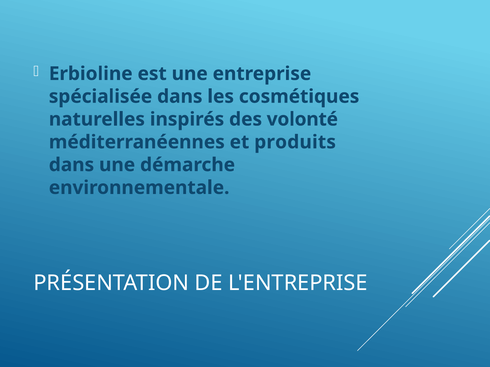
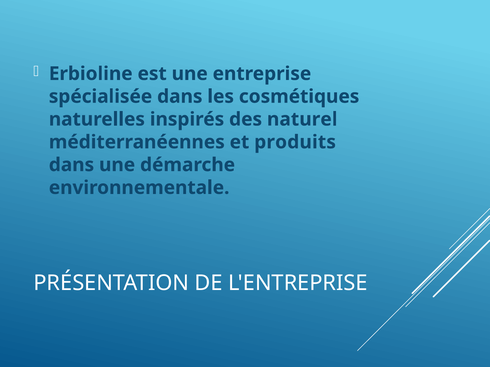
volonté: volonté -> naturel (302, 119)
